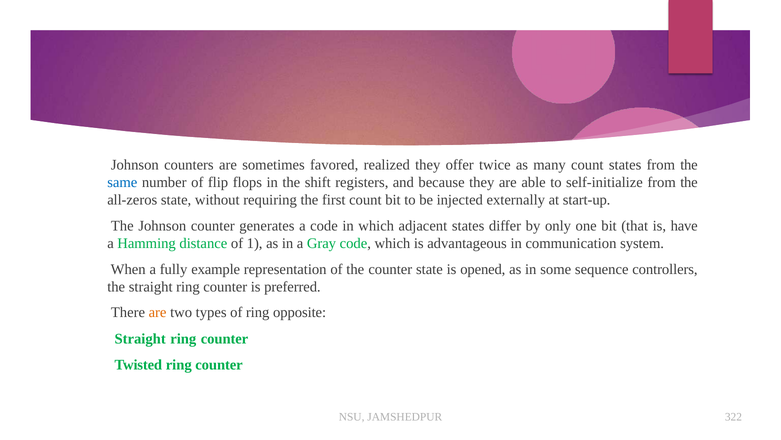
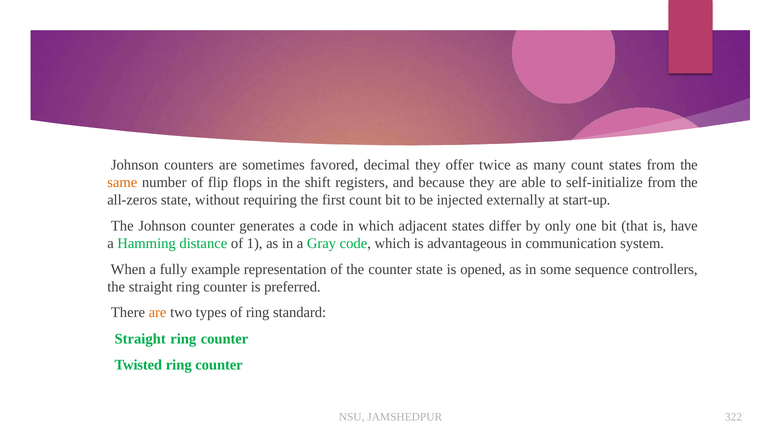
realized: realized -> decimal (387, 165)
same colour: blue -> orange (122, 182)
opposite: opposite -> standard (300, 312)
